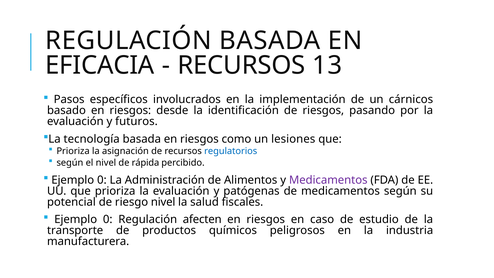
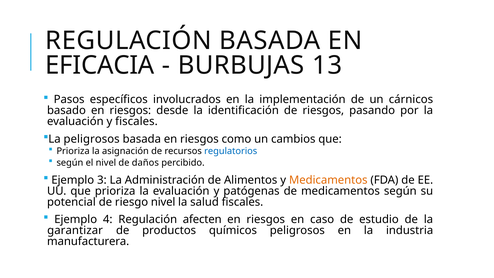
RECURSOS: RECURSOS -> BURBUJAS (241, 65)
y futuros: futuros -> fiscales (136, 122)
La tecnología: tecnología -> peligrosos (92, 139)
lesiones: lesiones -> cambios (293, 139)
rápida: rápida -> daños (145, 163)
0: 0 -> 3 (102, 180)
Medicamentos colour: purple -> orange (328, 180)
0: 0 -> 4 (108, 219)
transporte: transporte -> garantizar (75, 230)
